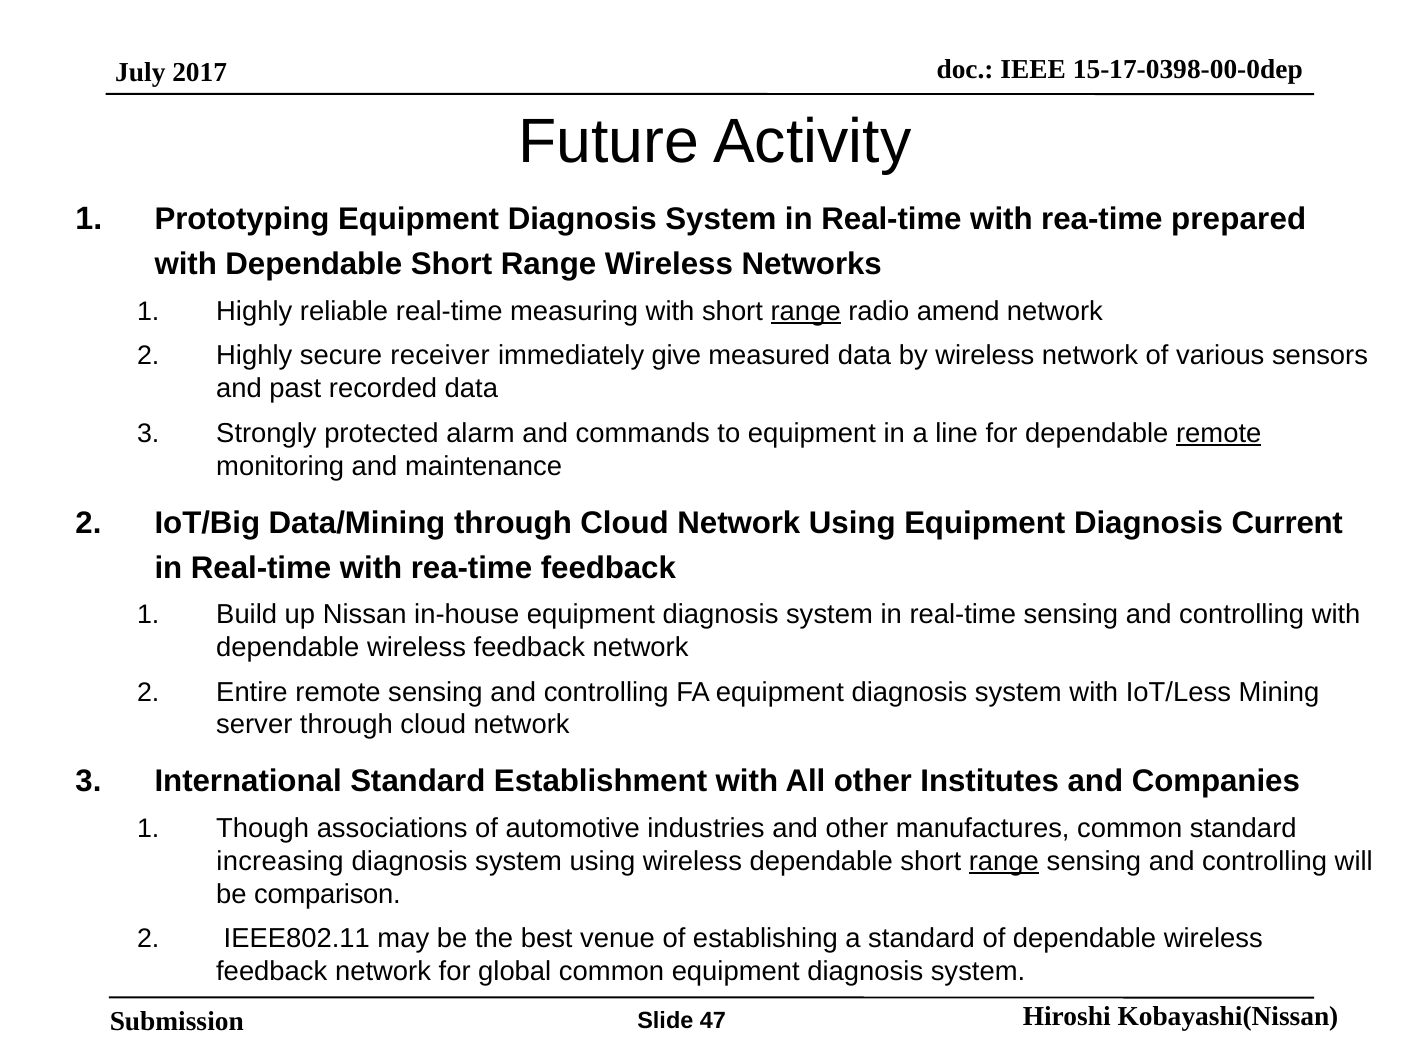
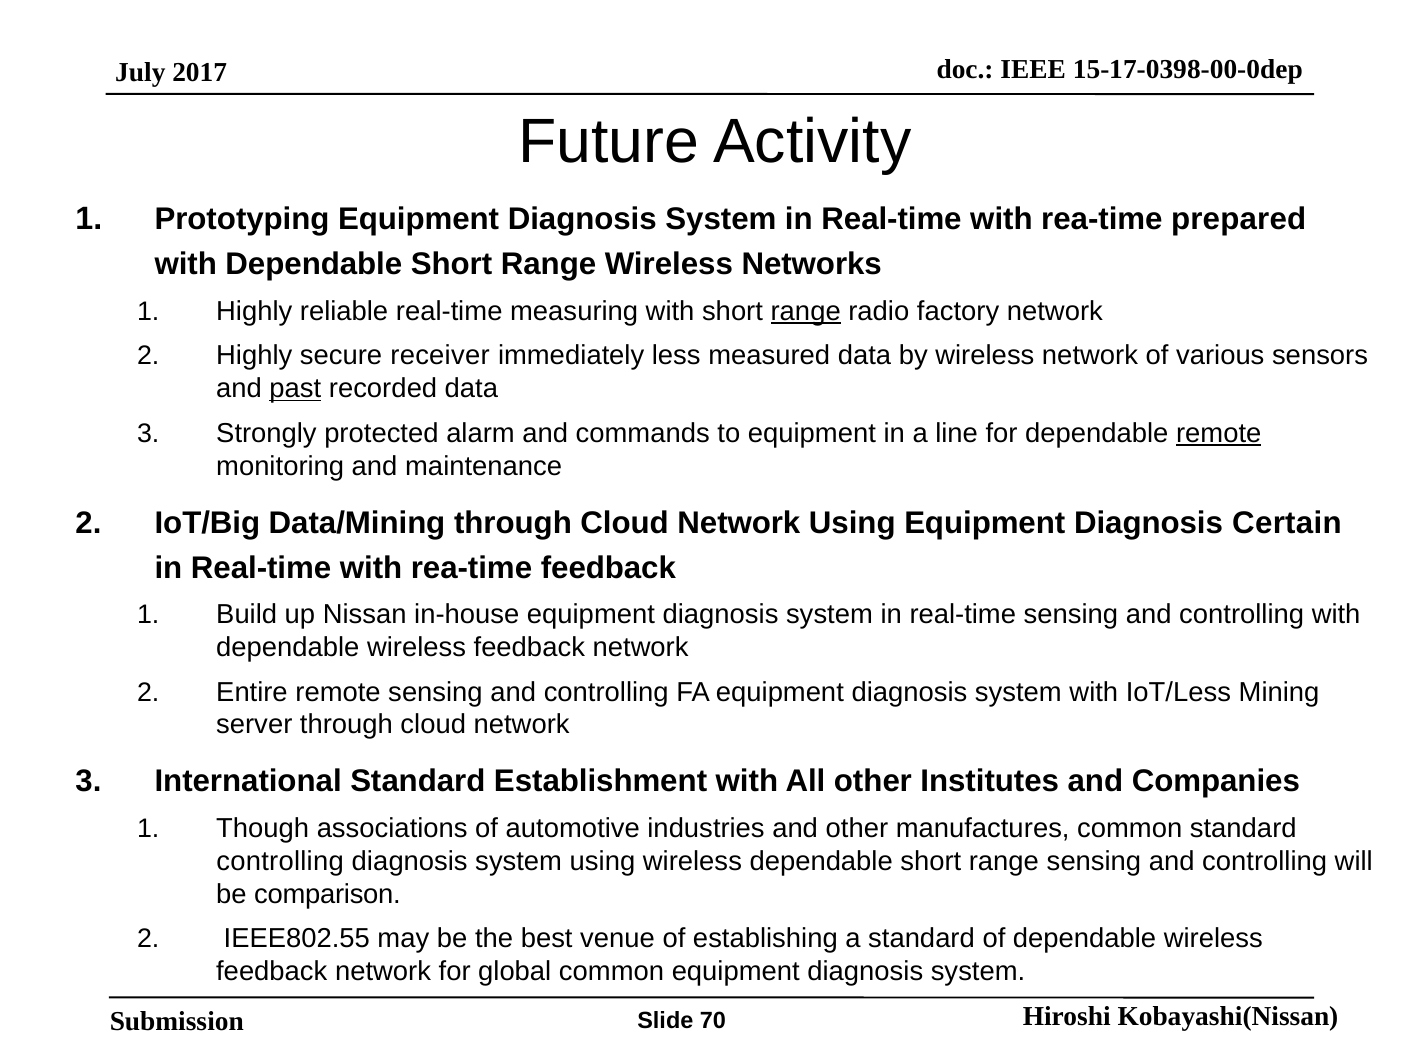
amend: amend -> factory (958, 311)
give: give -> less (676, 356)
past underline: none -> present (295, 389)
Current: Current -> Certain (1287, 523)
increasing: increasing -> controlling (280, 861)
range underline: present -> none (1004, 861)
IEEE802.11: IEEE802.11 -> IEEE802.55 (297, 939)
47: 47 -> 70 (713, 1020)
